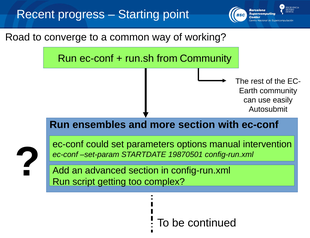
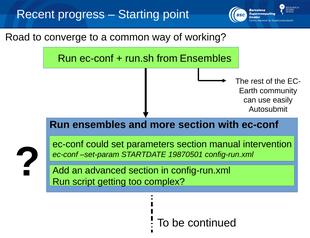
from Community: Community -> Ensembles (206, 58)
parameters options: options -> section (192, 144)
